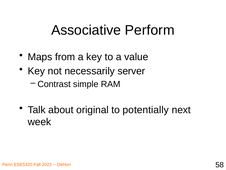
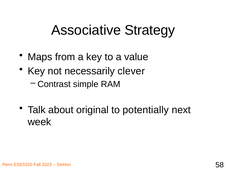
Perform: Perform -> Strategy (150, 30)
server: server -> clever (131, 71)
